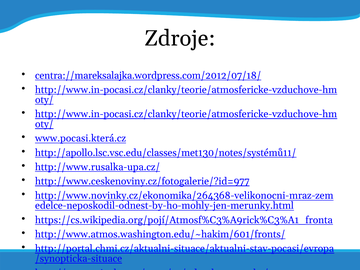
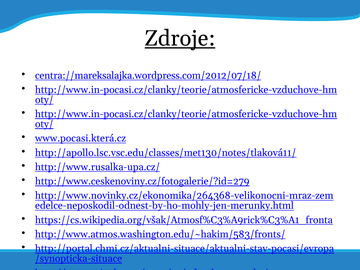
Zdroje underline: none -> present (180, 38)
http://apollo.lsc.vsc.edu/classes/met130/notes/systémů11/: http://apollo.lsc.vsc.edu/classes/met130/notes/systémů11/ -> http://apollo.lsc.vsc.edu/classes/met130/notes/tlaková11/ (166, 153)
http://www.ceskenoviny.cz/fotogalerie/?id=977: http://www.ceskenoviny.cz/fotogalerie/?id=977 -> http://www.ceskenoviny.cz/fotogalerie/?id=279 (142, 181)
https://cs.wikipedia.org/pojí/Atmosf%C3%A9rick%C3%A1_fronta: https://cs.wikipedia.org/pojí/Atmosf%C3%A9rick%C3%A1_fronta -> https://cs.wikipedia.org/však/Atmosf%C3%A9rick%C3%A1_fronta (184, 220)
http://www.atmos.washington.edu/~hakim/601/fronts/: http://www.atmos.washington.edu/~hakim/601/fronts/ -> http://www.atmos.washington.edu/~hakim/583/fronts/ (160, 234)
